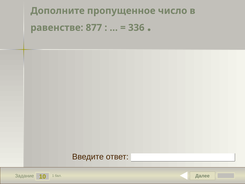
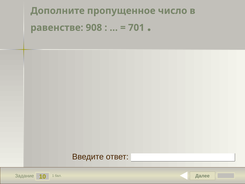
877: 877 -> 908 (94, 28)
336: 336 -> 701 (136, 28)
